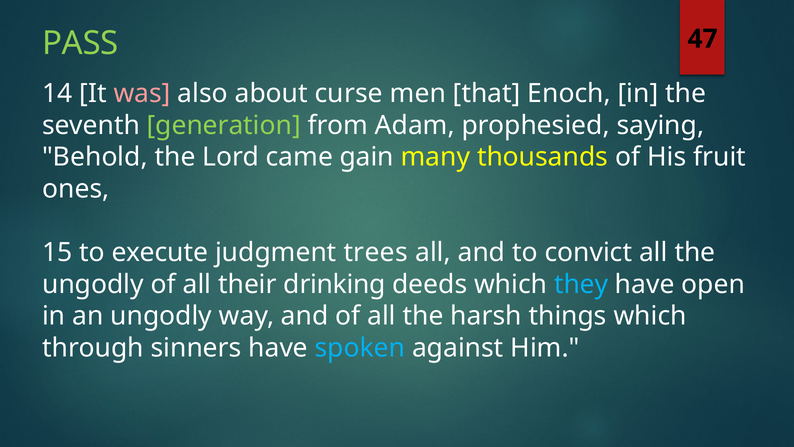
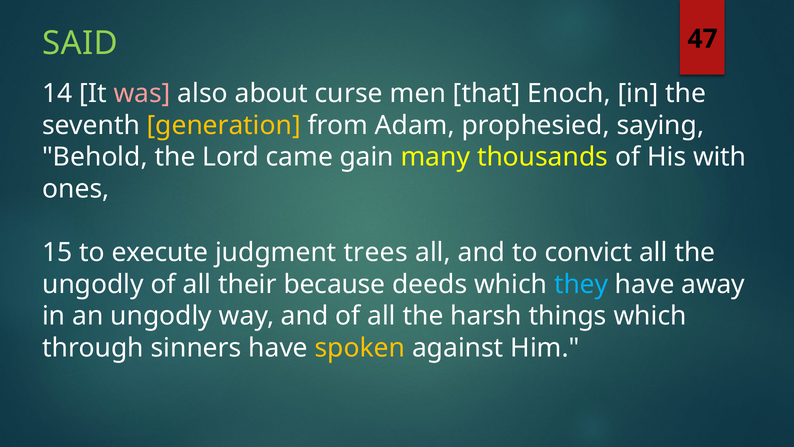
PASS: PASS -> SAID (80, 43)
generation colour: light green -> yellow (224, 125)
fruit: fruit -> with (720, 157)
drinking: drinking -> because (335, 284)
open: open -> away (713, 284)
spoken colour: light blue -> yellow (360, 348)
